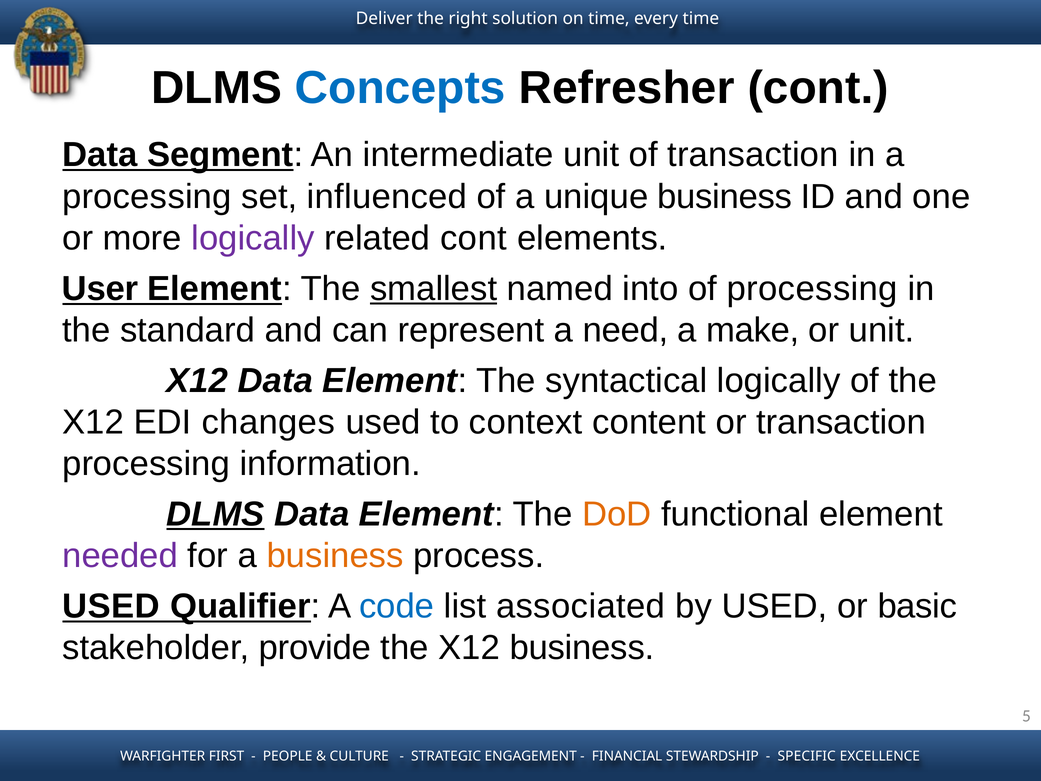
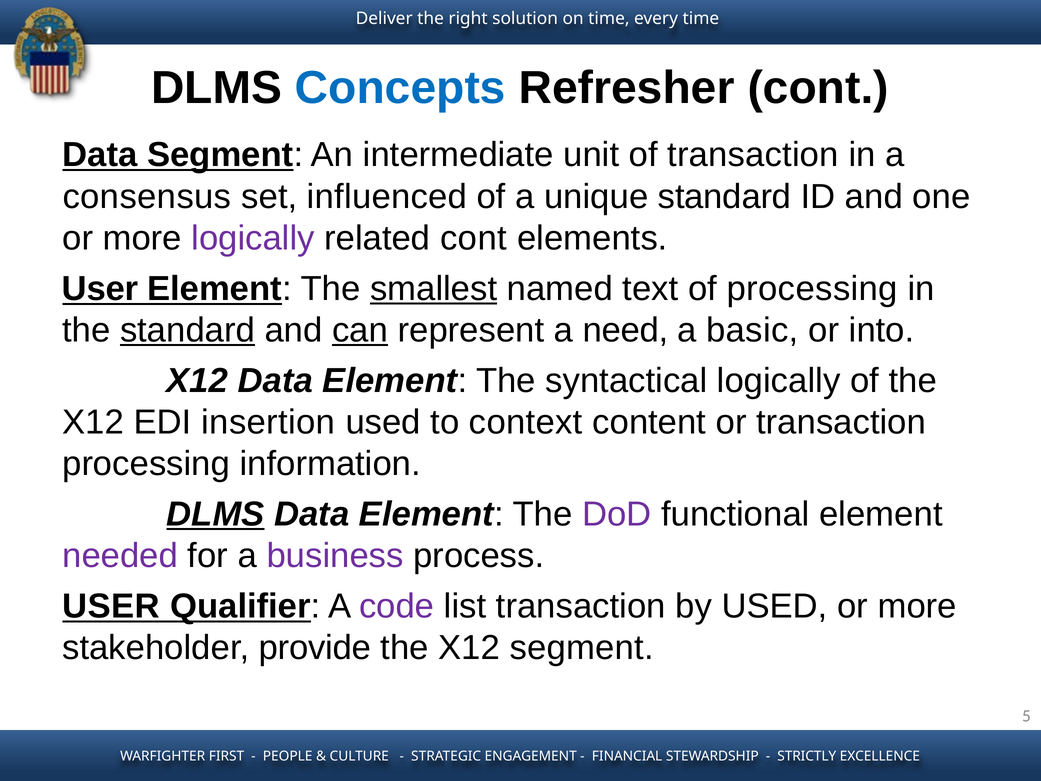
processing: processing -> consensus (147, 197)
unique business: business -> standard (725, 197)
into: into -> text (650, 289)
standard underline: none -> present (188, 330)
can underline: none -> present (360, 330)
make: make -> basic (752, 330)
or unit: unit -> into (882, 330)
changes: changes -> insertion (268, 422)
DoD colour: orange -> purple (617, 514)
business colour: orange -> purple (335, 556)
USED: USED -> USER (111, 606)
code colour: blue -> purple (397, 606)
list associated: associated -> transaction (581, 606)
basic: basic -> more (917, 606)
X12 business: business -> segment (582, 648)
SPECIFIC: SPECIFIC -> STRICTLY (807, 756)
